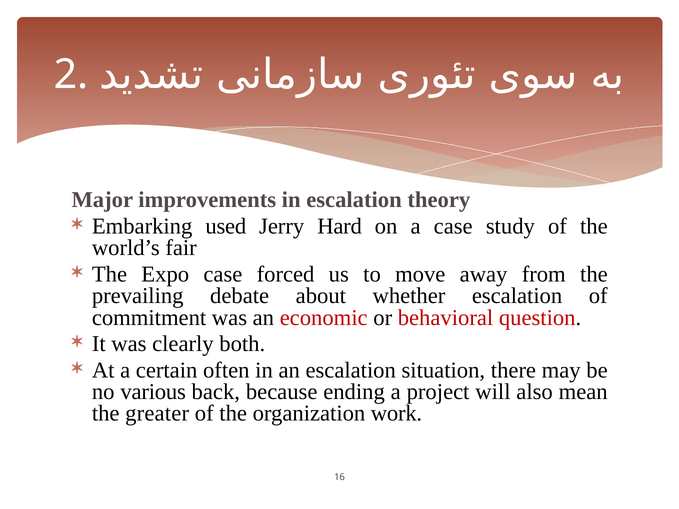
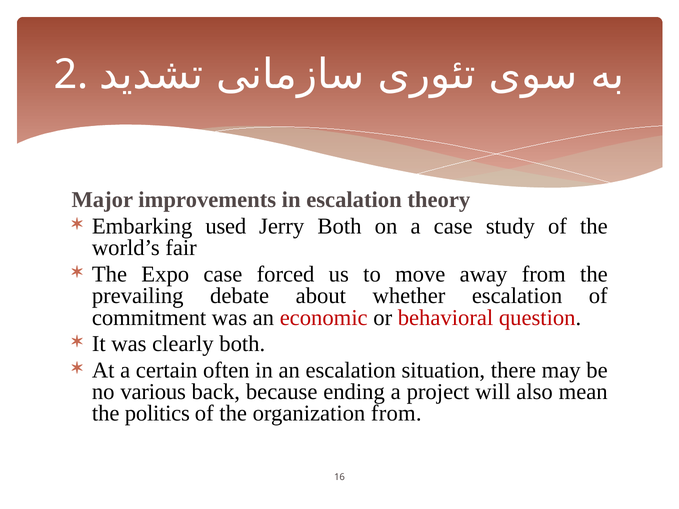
Jerry Hard: Hard -> Both (339, 226)
greater: greater -> politics (157, 414)
organization work: work -> from (396, 414)
